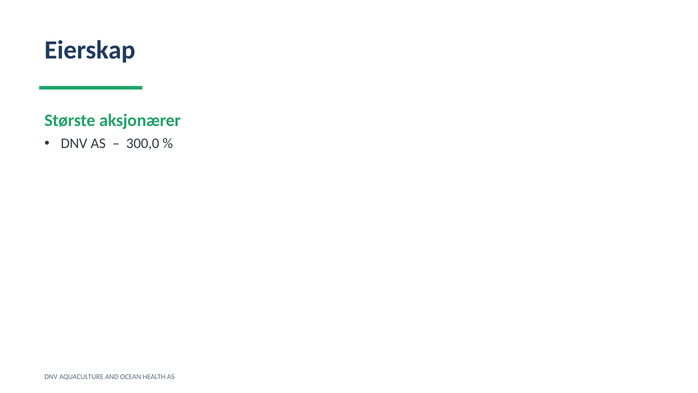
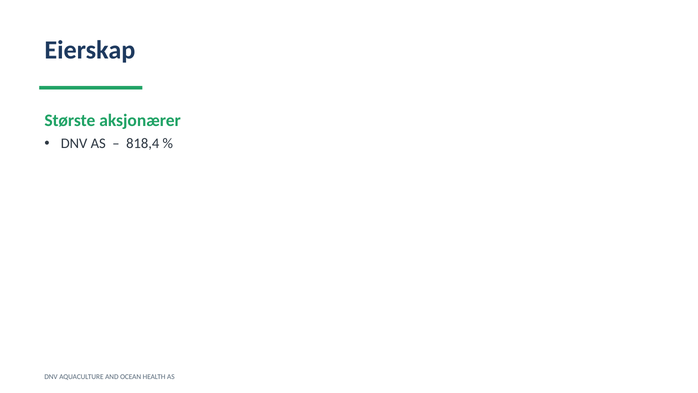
300,0: 300,0 -> 818,4 (143, 144)
